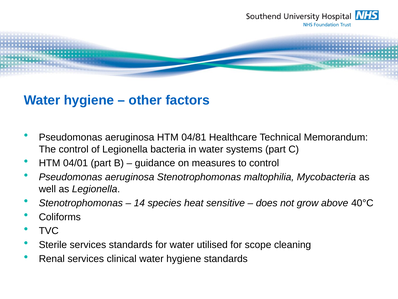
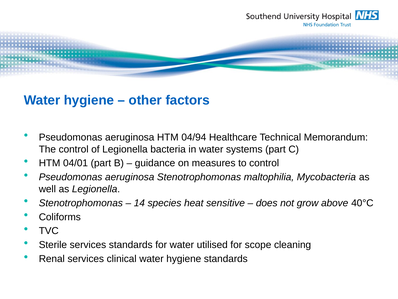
04/81: 04/81 -> 04/94 (194, 137)
